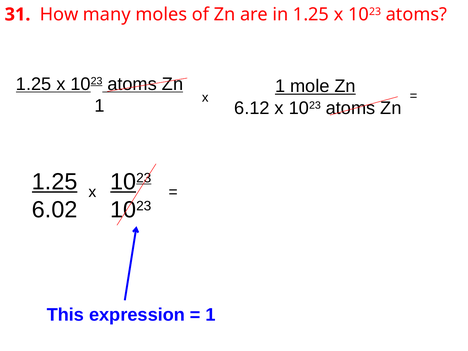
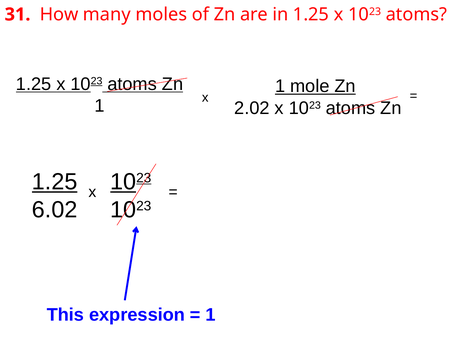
6.12: 6.12 -> 2.02 (252, 108)
